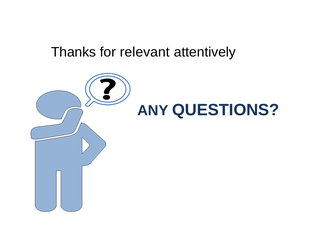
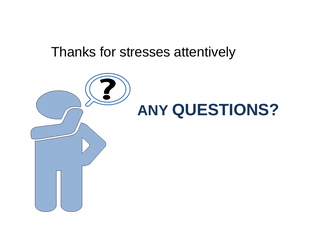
relevant: relevant -> stresses (145, 52)
